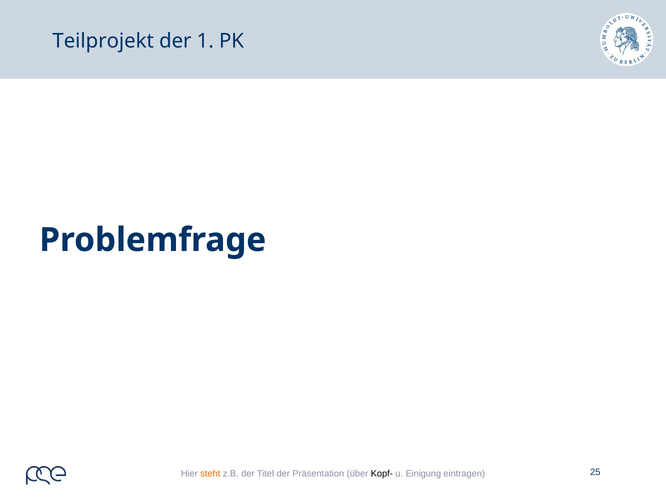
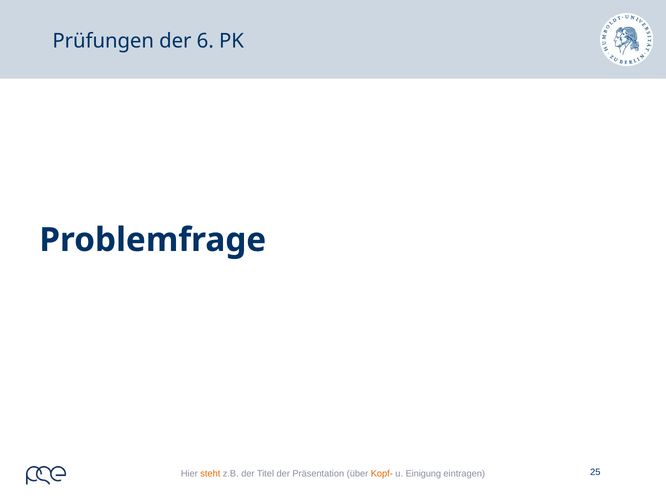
Teilprojekt: Teilprojekt -> Prüfungen (103, 41)
1: 1 -> 6 (205, 41)
Kopf- colour: black -> orange (382, 473)
